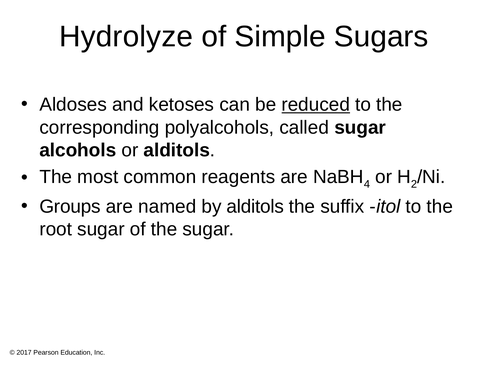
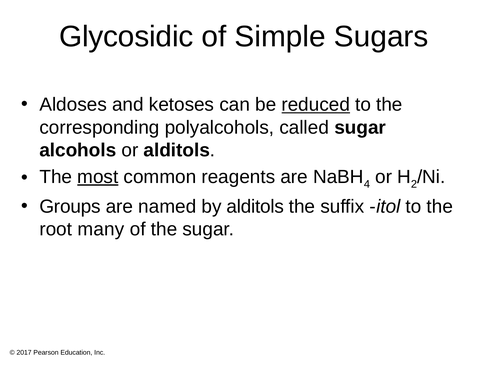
Hydrolyze: Hydrolyze -> Glycosidic (126, 37)
most underline: none -> present (98, 177)
root sugar: sugar -> many (101, 229)
